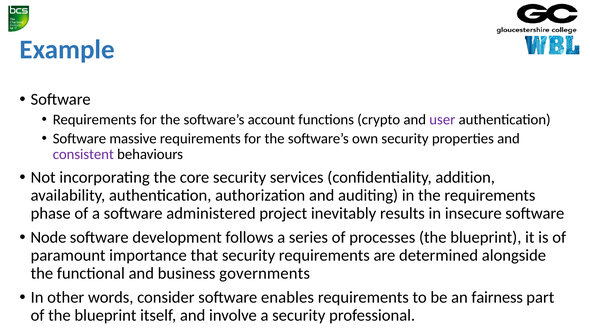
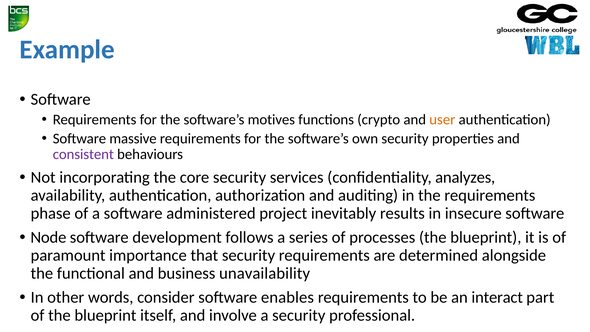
account: account -> motives (271, 119)
user colour: purple -> orange (442, 119)
addition: addition -> analyzes (465, 177)
governments: governments -> unavailability (265, 273)
fairness: fairness -> interact (497, 297)
